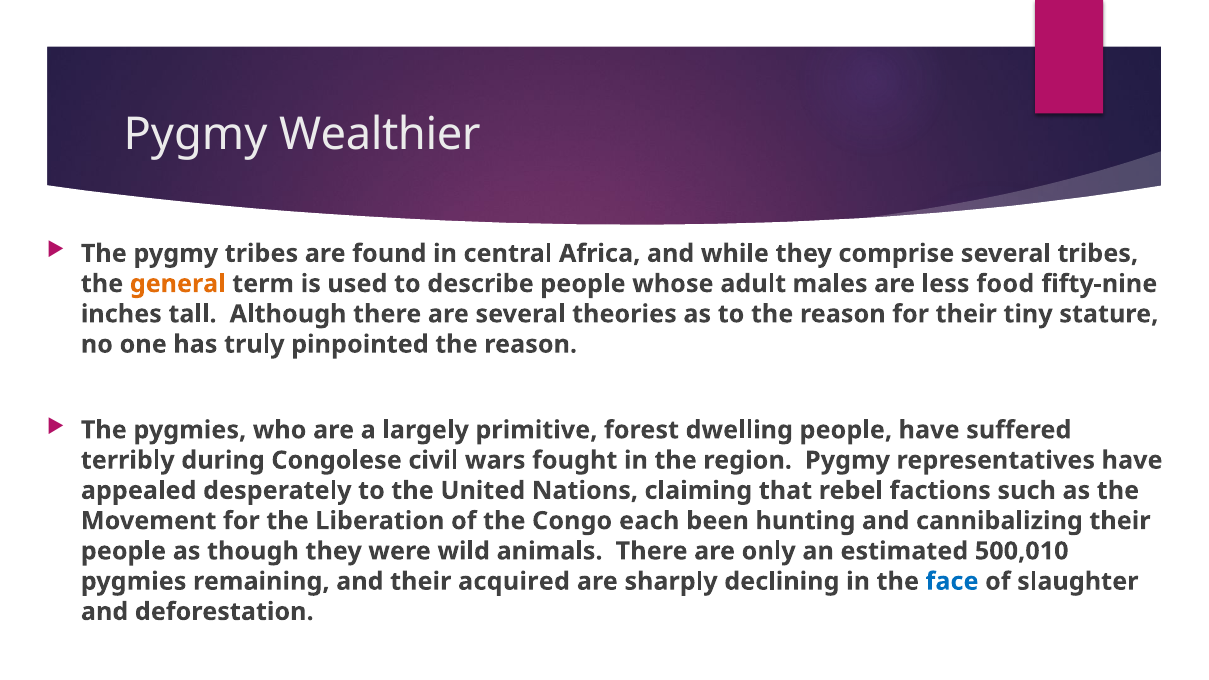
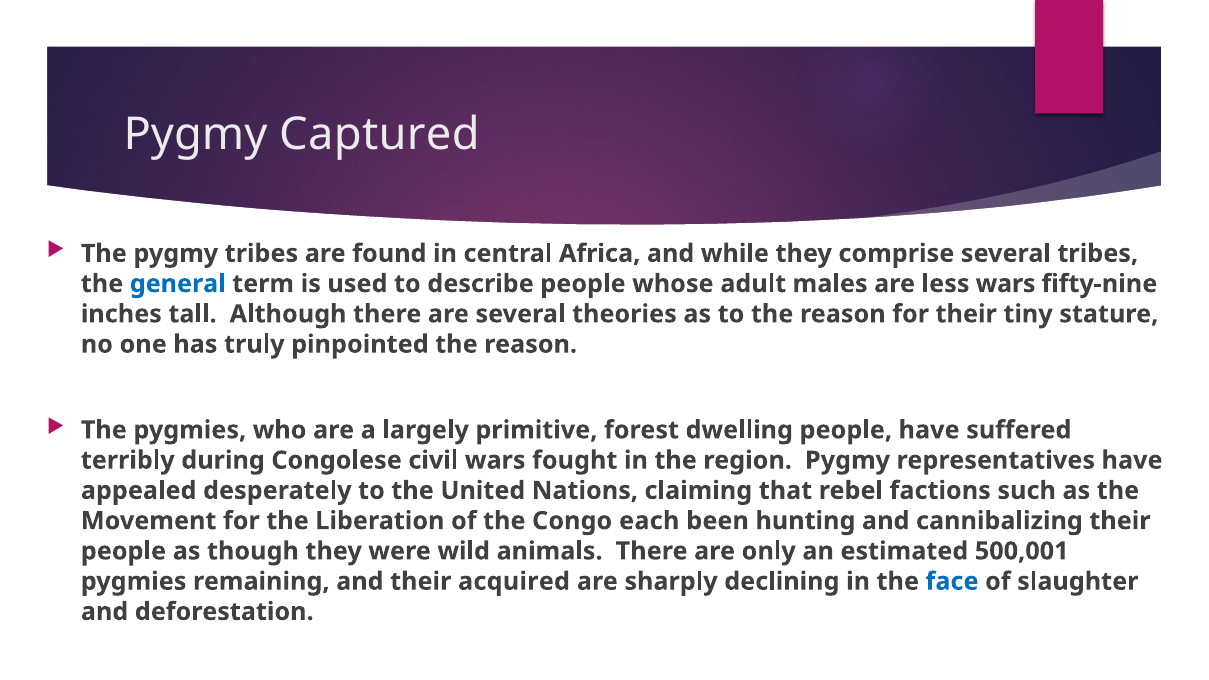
Wealthier: Wealthier -> Captured (379, 135)
general colour: orange -> blue (178, 284)
less food: food -> wars (1006, 284)
500,010: 500,010 -> 500,001 (1022, 551)
